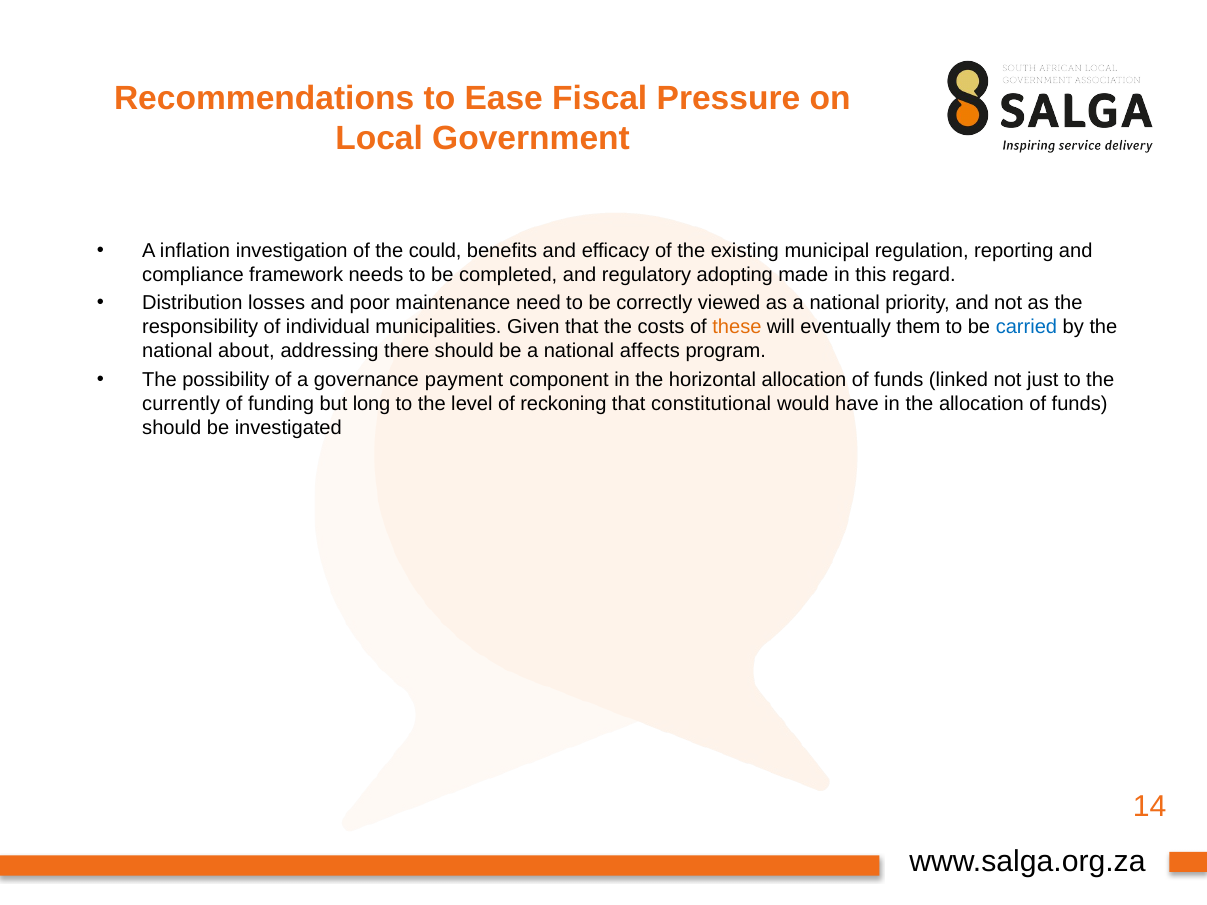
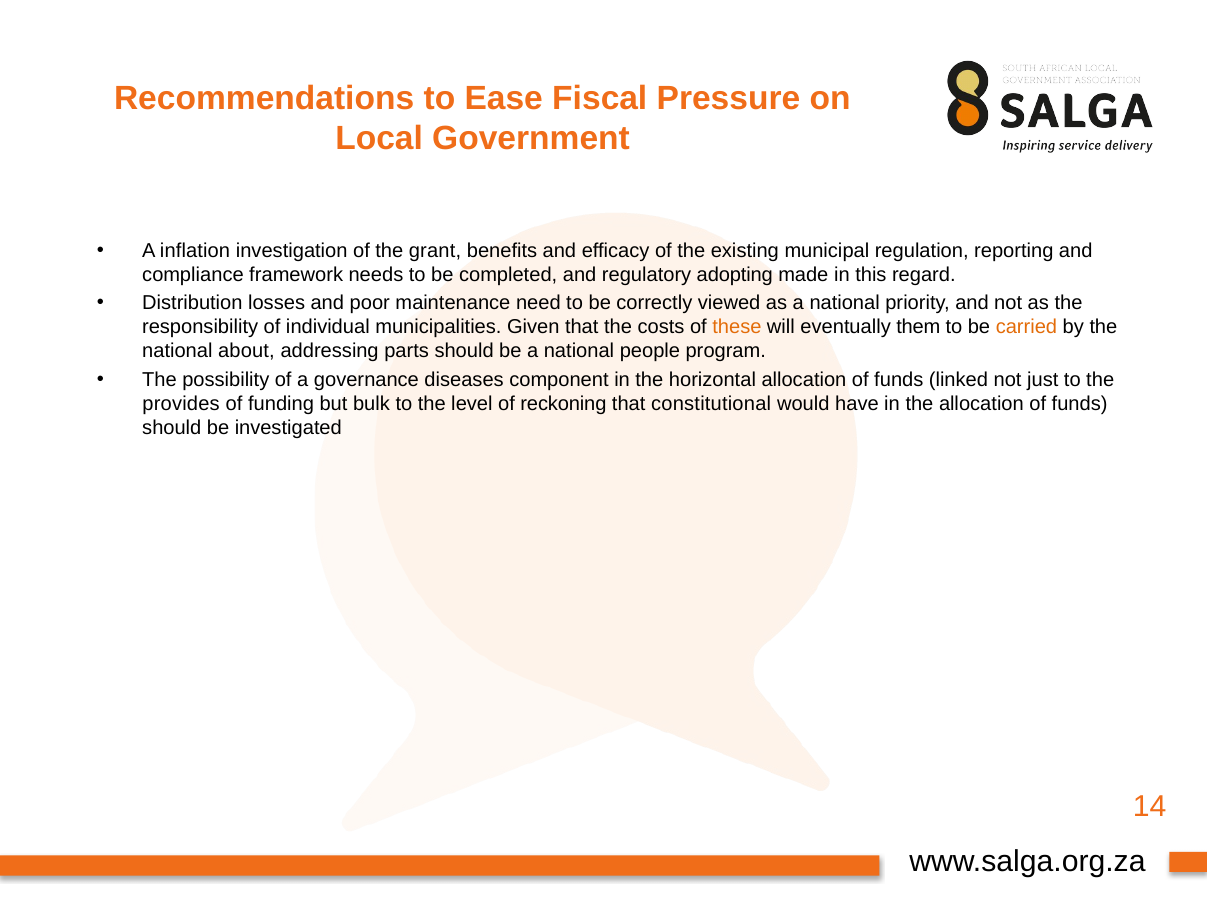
could: could -> grant (435, 251)
carried colour: blue -> orange (1026, 327)
there: there -> parts (407, 351)
affects: affects -> people (650, 351)
payment: payment -> diseases (464, 380)
currently: currently -> provides (181, 404)
long: long -> bulk (371, 404)
